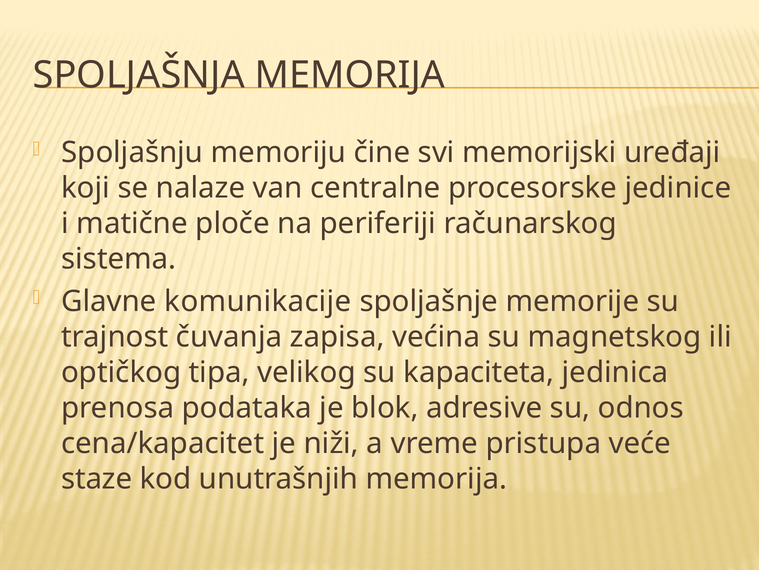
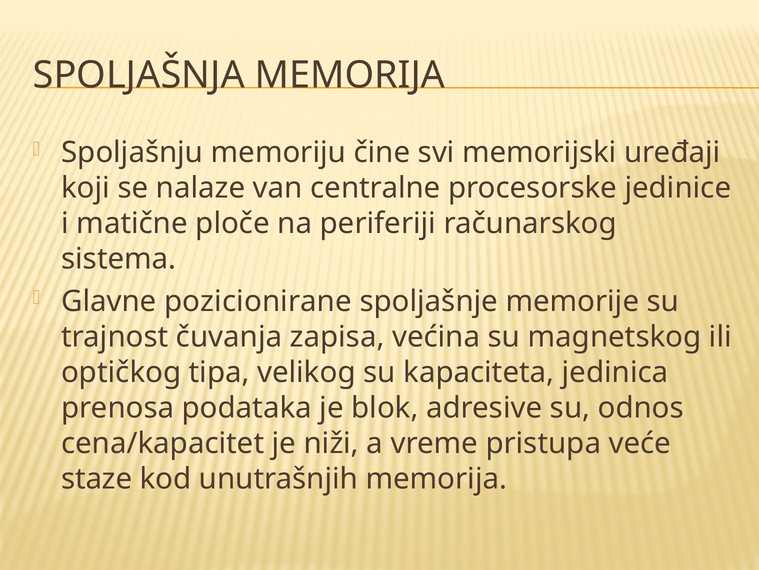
komunikacije: komunikacije -> pozicionirane (258, 301)
